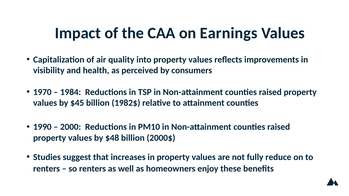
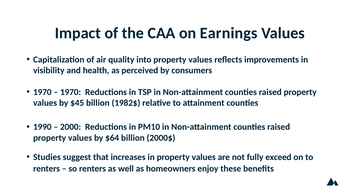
1984: 1984 -> 1970 (71, 92)
$48: $48 -> $64 (112, 138)
reduce: reduce -> exceed (278, 157)
